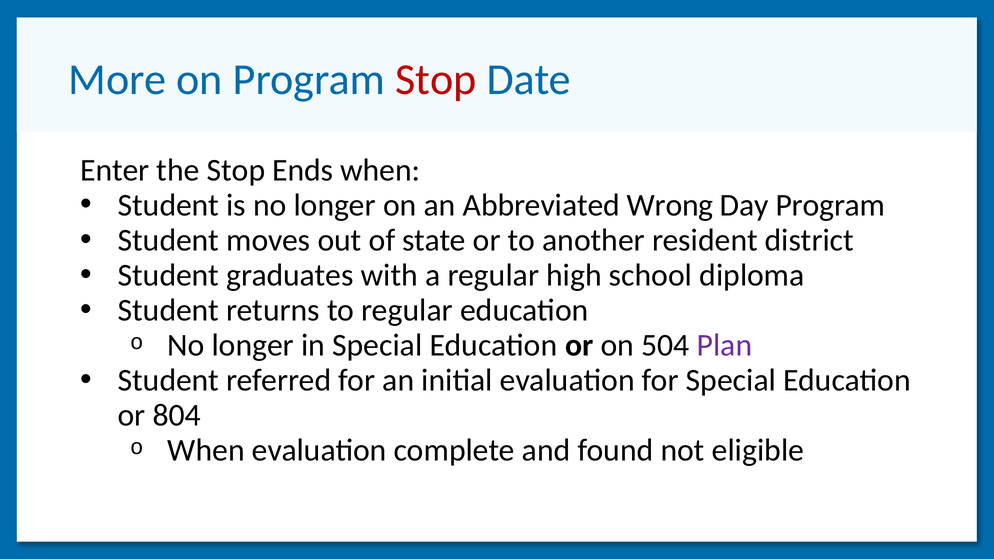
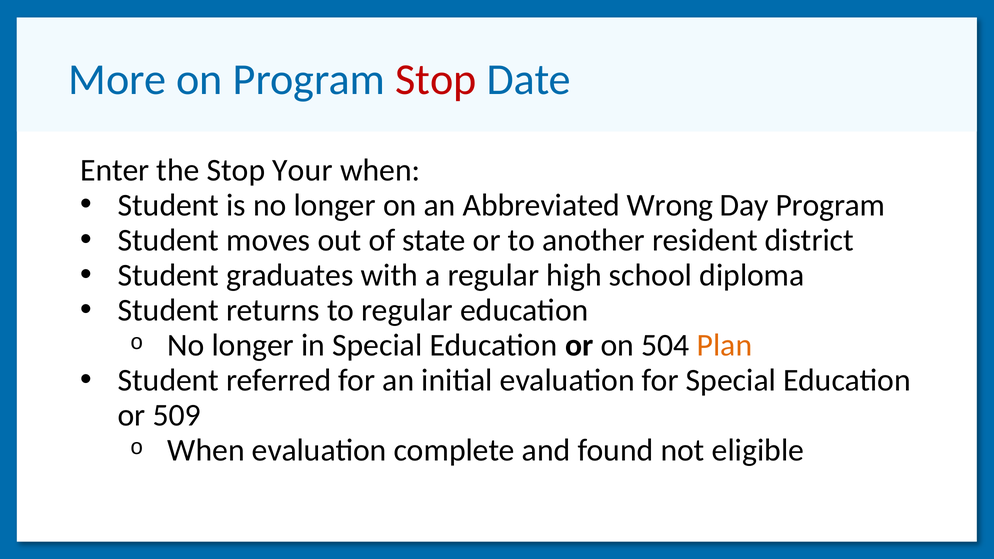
Ends: Ends -> Your (303, 170)
Plan colour: purple -> orange (725, 345)
804: 804 -> 509 (177, 416)
